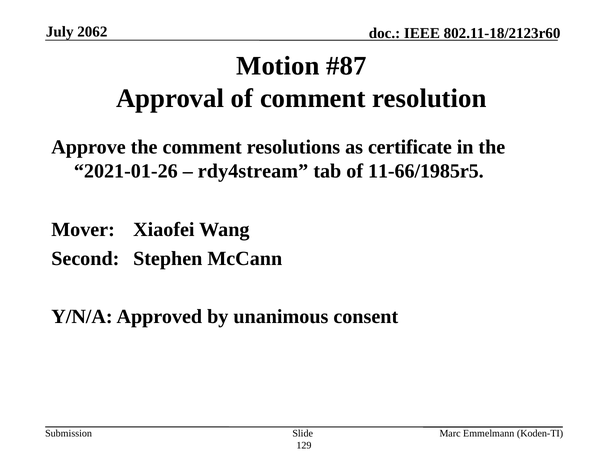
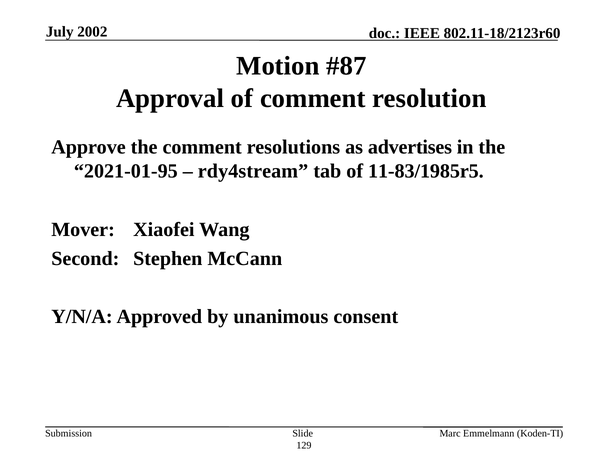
2062: 2062 -> 2002 (92, 32)
certificate: certificate -> advertises (410, 147)
2021-01-26: 2021-01-26 -> 2021-01-95 (126, 171)
11-66/1985r5: 11-66/1985r5 -> 11-83/1985r5 (426, 171)
